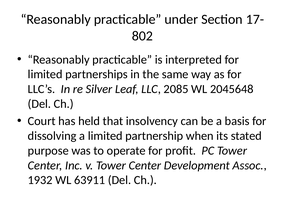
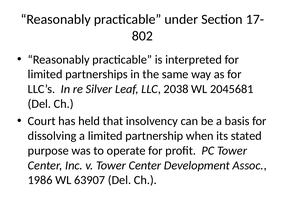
2085: 2085 -> 2038 (176, 89)
2045648: 2045648 -> 2045681 (232, 89)
1932: 1932 -> 1986 (40, 180)
63911: 63911 -> 63907 (90, 180)
